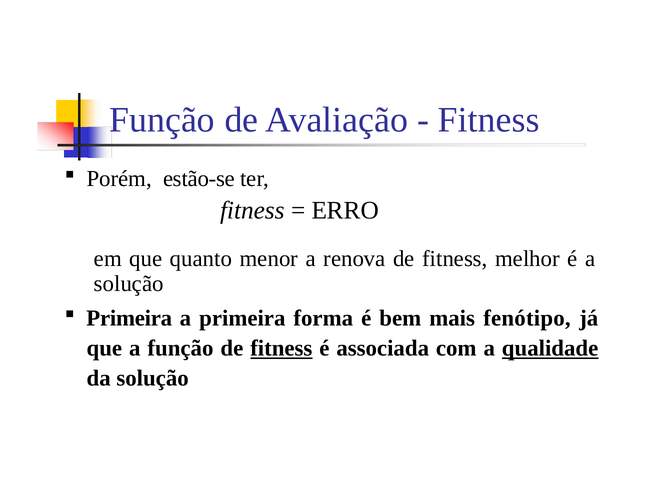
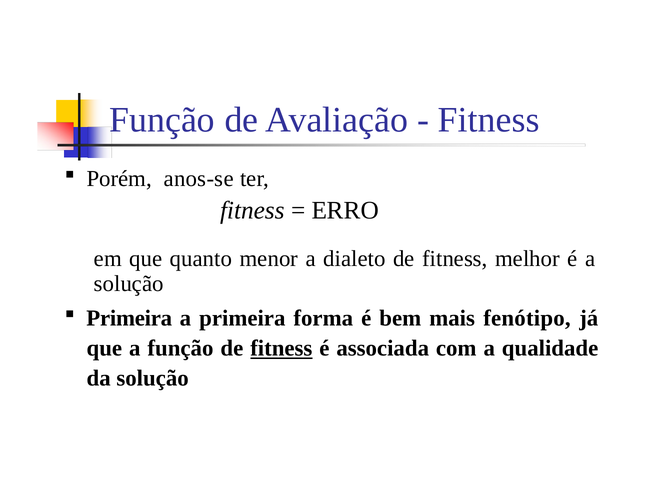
estão-se: estão-se -> anos-se (199, 179)
renova: renova -> dialeto (354, 259)
qualidade underline: present -> none (550, 348)
